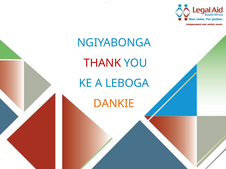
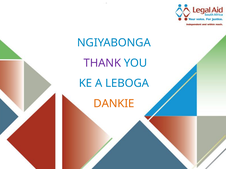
THANK colour: red -> purple (102, 63)
